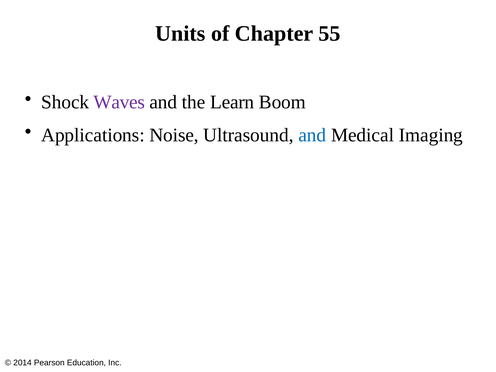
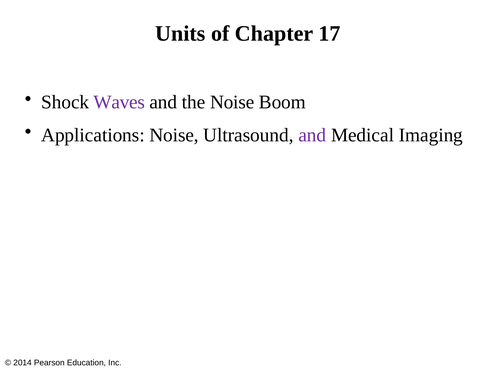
55: 55 -> 17 (329, 33)
the Learn: Learn -> Noise (232, 102)
and colour: blue -> purple (312, 135)
